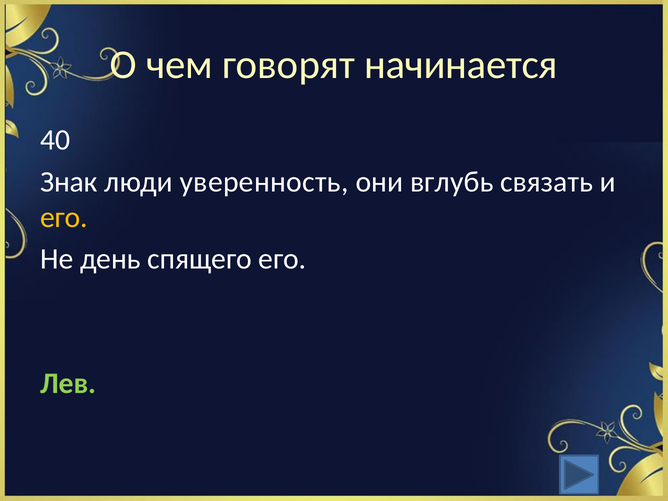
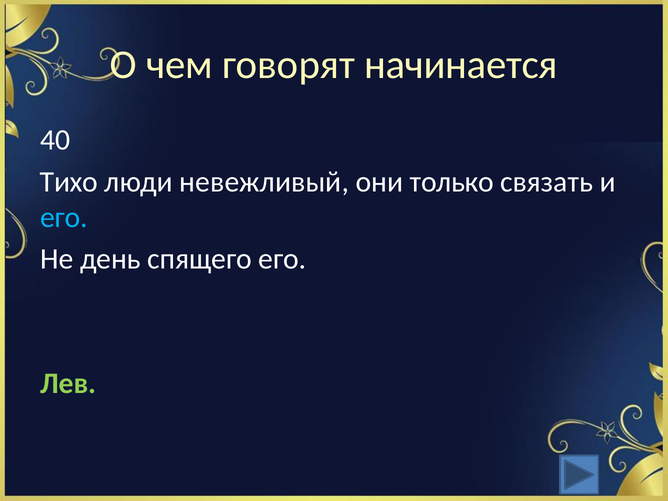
Знак: Знак -> Тихо (69, 182)
уверенность: уверенность -> невежливый (264, 182)
вглубь: вглубь -> только (452, 182)
его colour: yellow -> light blue (64, 217)
